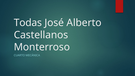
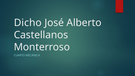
Todas: Todas -> Dicho (28, 23)
